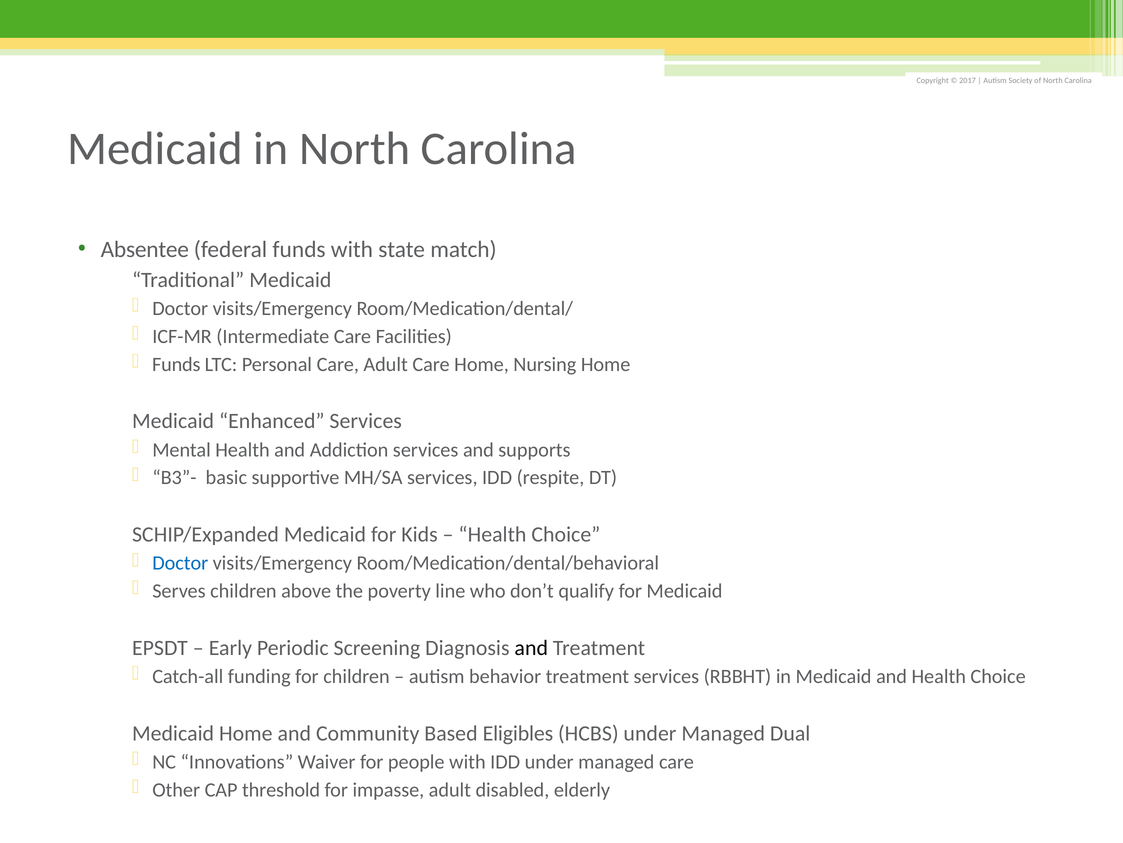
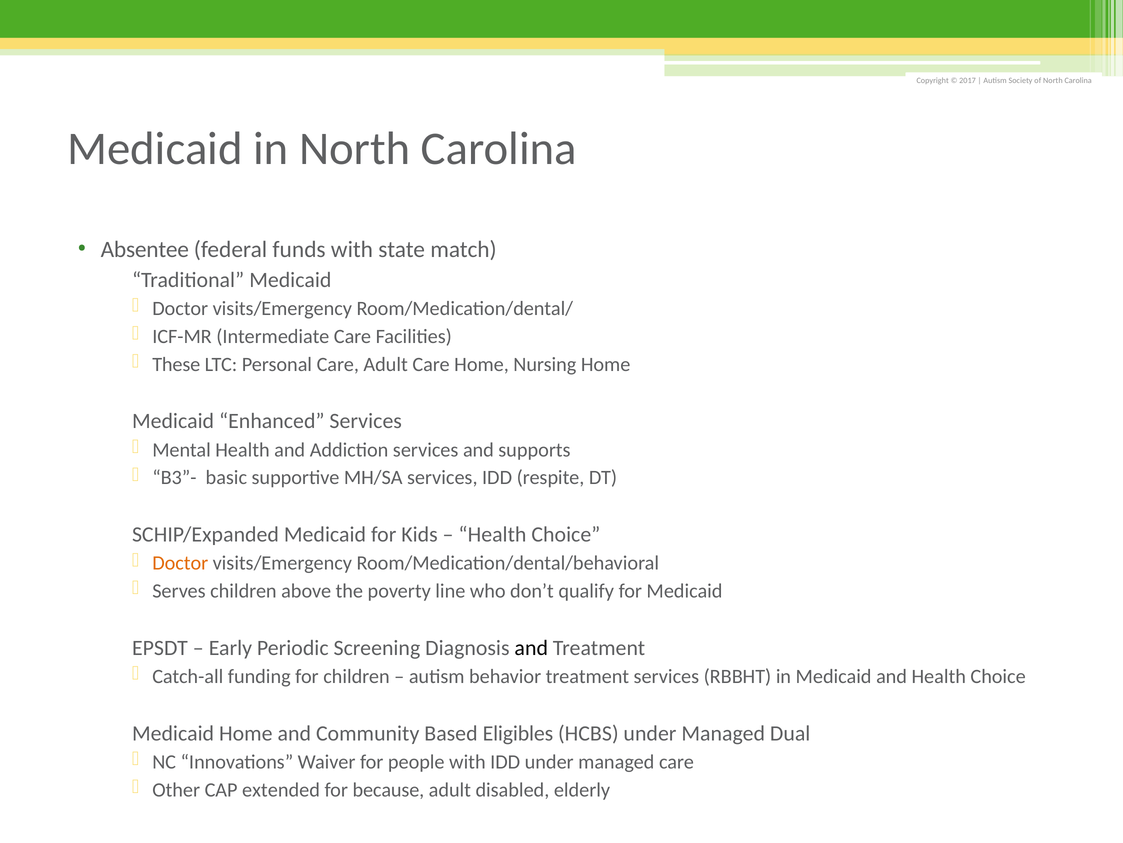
Funds: Funds -> These (176, 364)
Doctor colour: blue -> orange (180, 563)
threshold: threshold -> extended (281, 789)
impasse: impasse -> because (388, 789)
